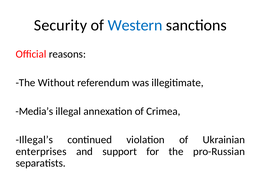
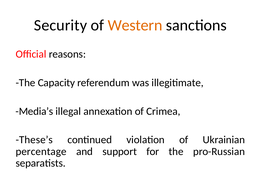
Western colour: blue -> orange (135, 25)
Without: Without -> Capacity (56, 83)
Illegal’s: Illegal’s -> These’s (34, 140)
enterprises: enterprises -> percentage (41, 152)
